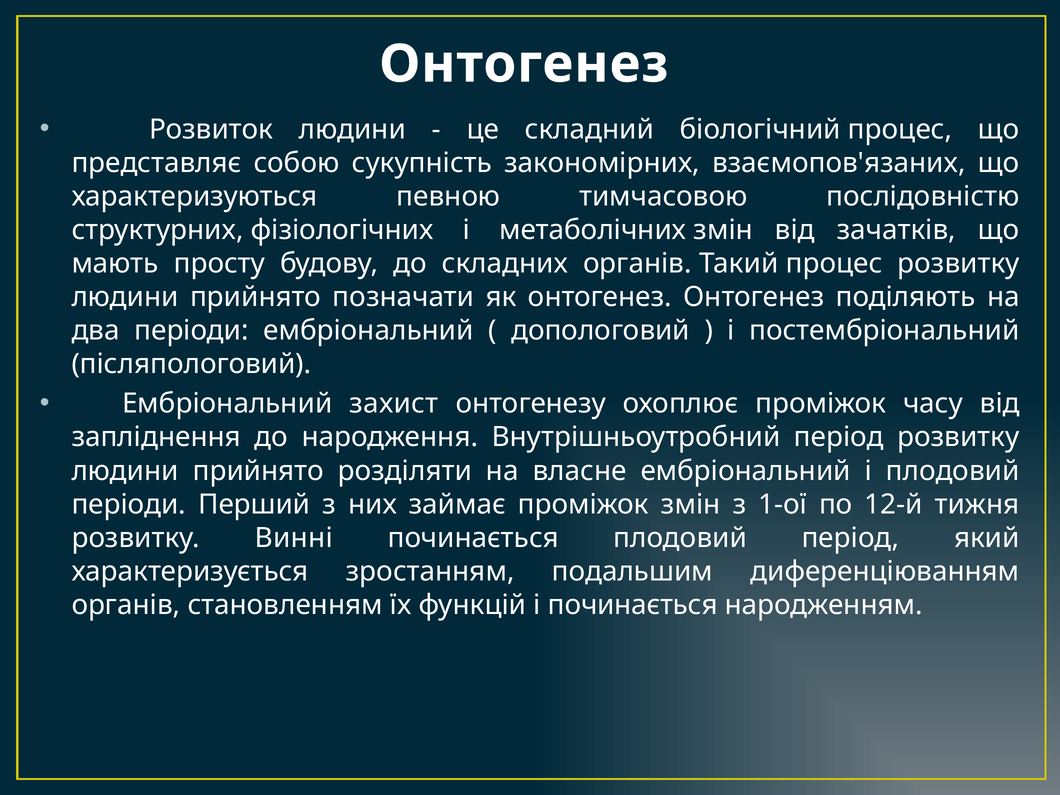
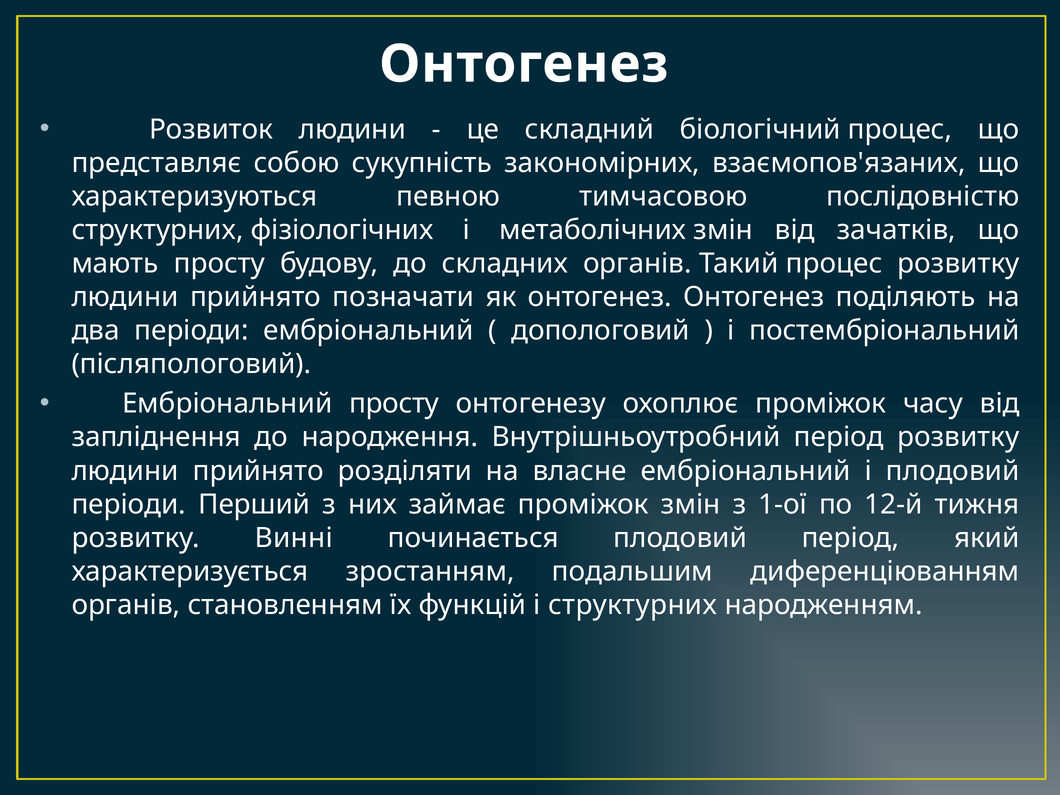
Ембріональний захист: захист -> просту (394, 404)
і починається: починається -> структурних (633, 605)
